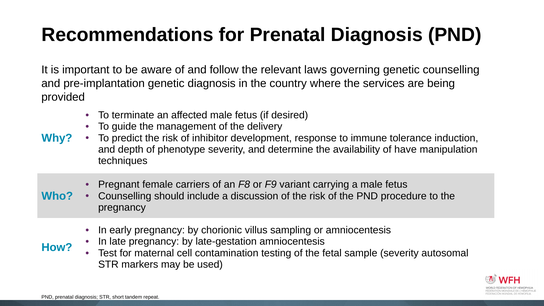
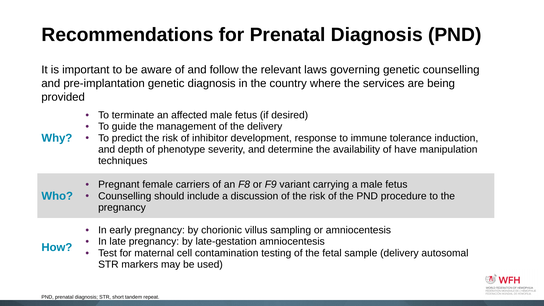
sample severity: severity -> delivery (399, 253)
